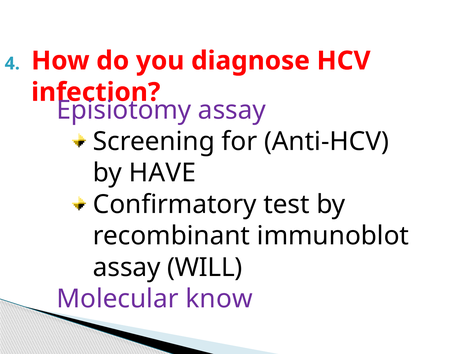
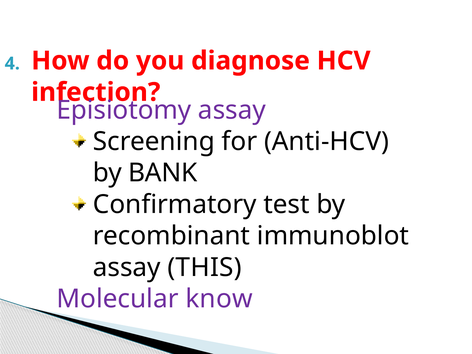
HAVE: HAVE -> BANK (163, 173)
WILL: WILL -> THIS (205, 267)
